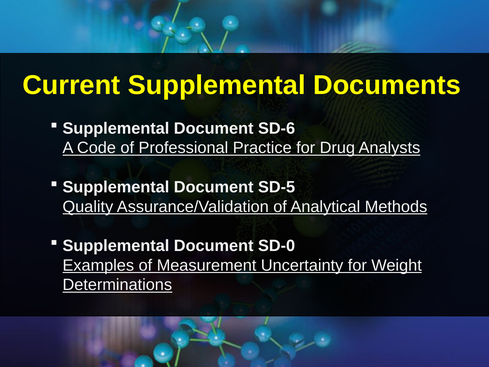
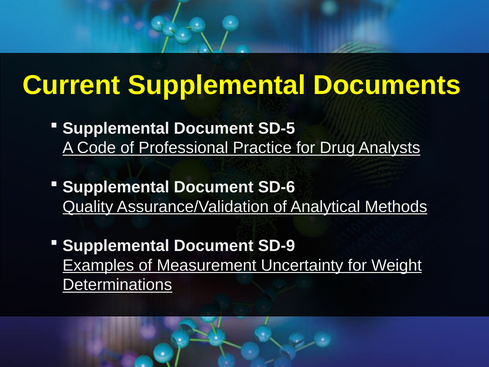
SD-6: SD-6 -> SD-5 (277, 128)
SD-5: SD-5 -> SD-6 (277, 187)
SD-0: SD-0 -> SD-9 (277, 246)
